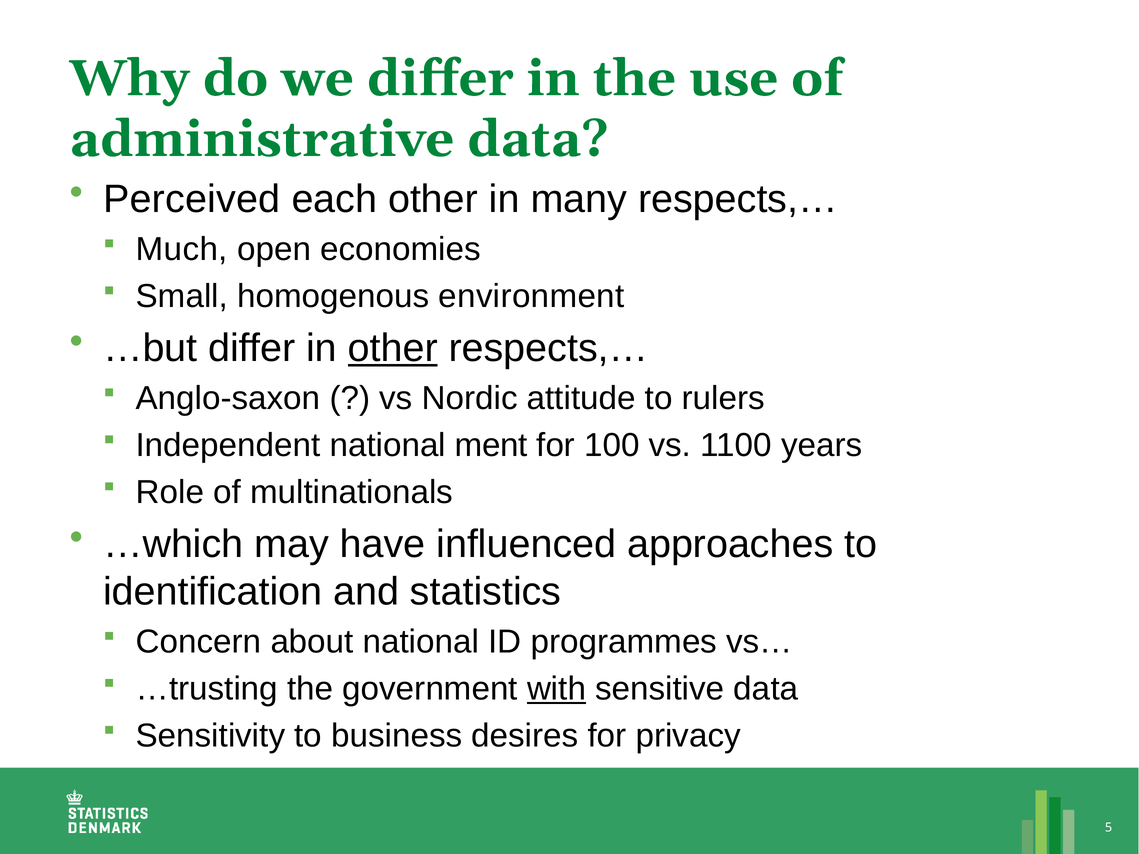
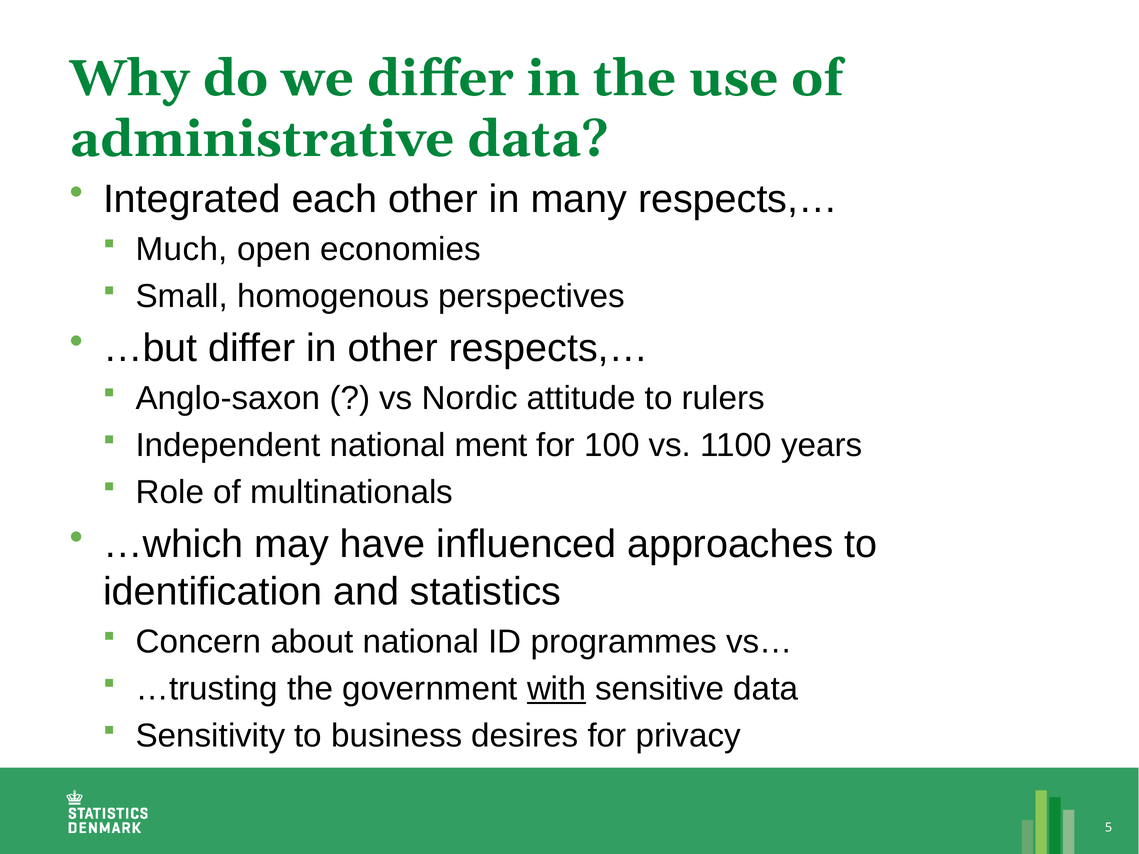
Perceived: Perceived -> Integrated (192, 199)
environment: environment -> perspectives (532, 296)
other underline: present -> none (393, 348)
